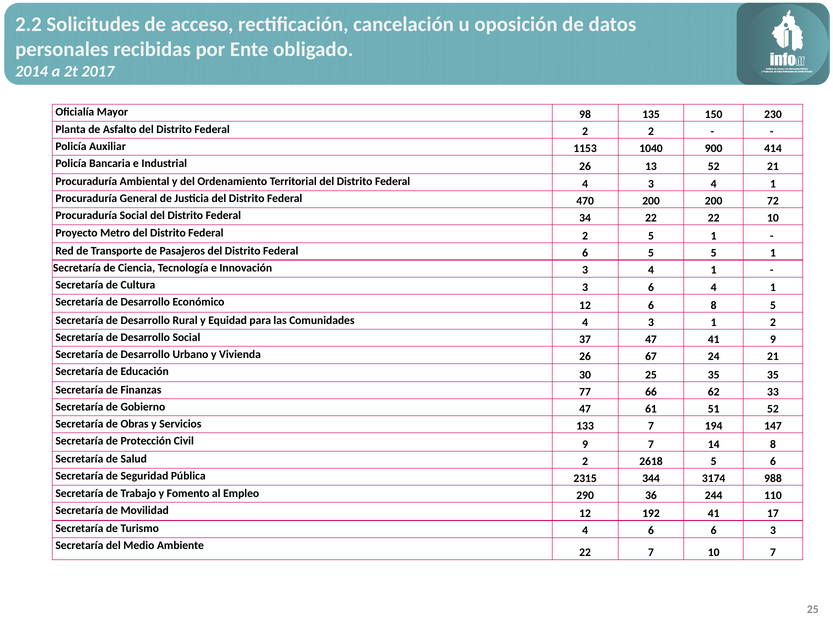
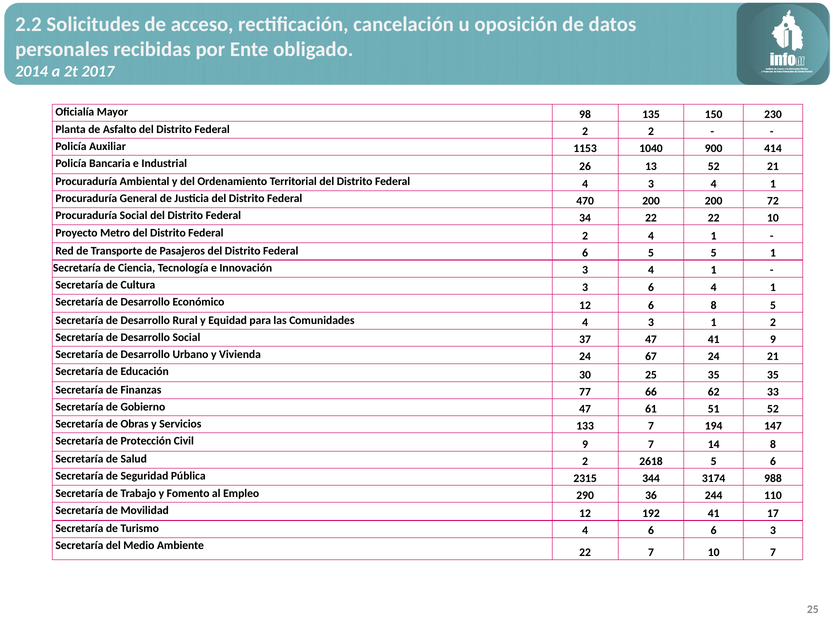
2 5: 5 -> 4 (651, 236)
Vivienda 26: 26 -> 24 (585, 356)
